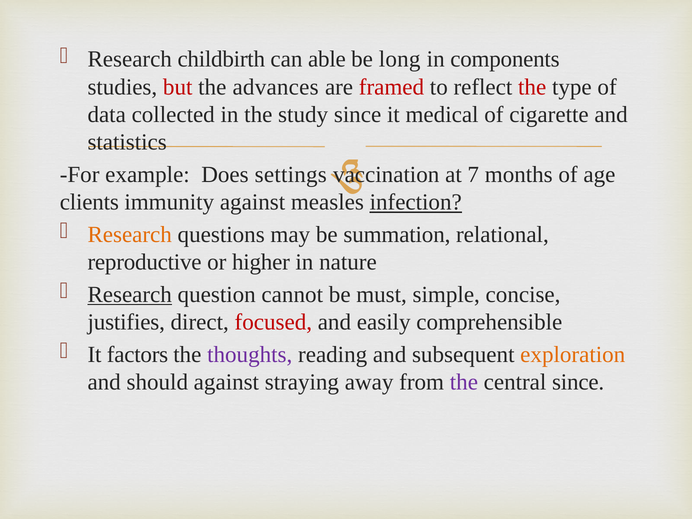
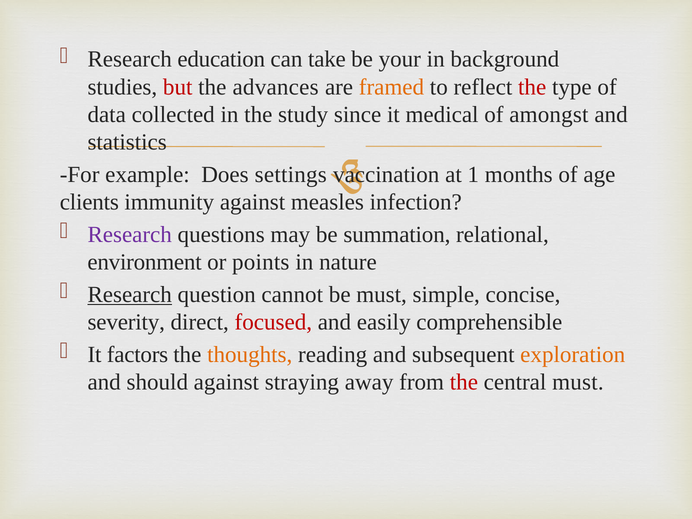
childbirth: childbirth -> education (221, 59)
able: able -> take (327, 59)
long: long -> your (400, 59)
components: components -> background (505, 59)
framed colour: red -> orange (391, 87)
cigarette: cigarette -> amongst (549, 115)
7: 7 -> 1 (473, 175)
infection underline: present -> none (416, 202)
Research colour: orange -> purple (130, 235)
reproductive: reproductive -> environment (145, 262)
higher: higher -> points (261, 262)
justifies: justifies -> severity (126, 322)
thoughts colour: purple -> orange (250, 355)
the colour: purple -> red (464, 382)
central since: since -> must (578, 382)
